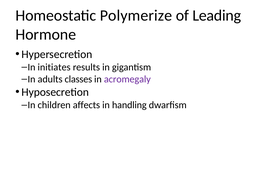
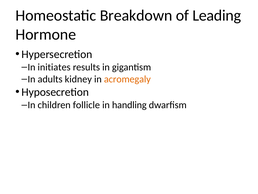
Polymerize: Polymerize -> Breakdown (136, 16)
classes: classes -> kidney (78, 79)
acromegaly colour: purple -> orange (127, 79)
affects: affects -> follicle (86, 105)
